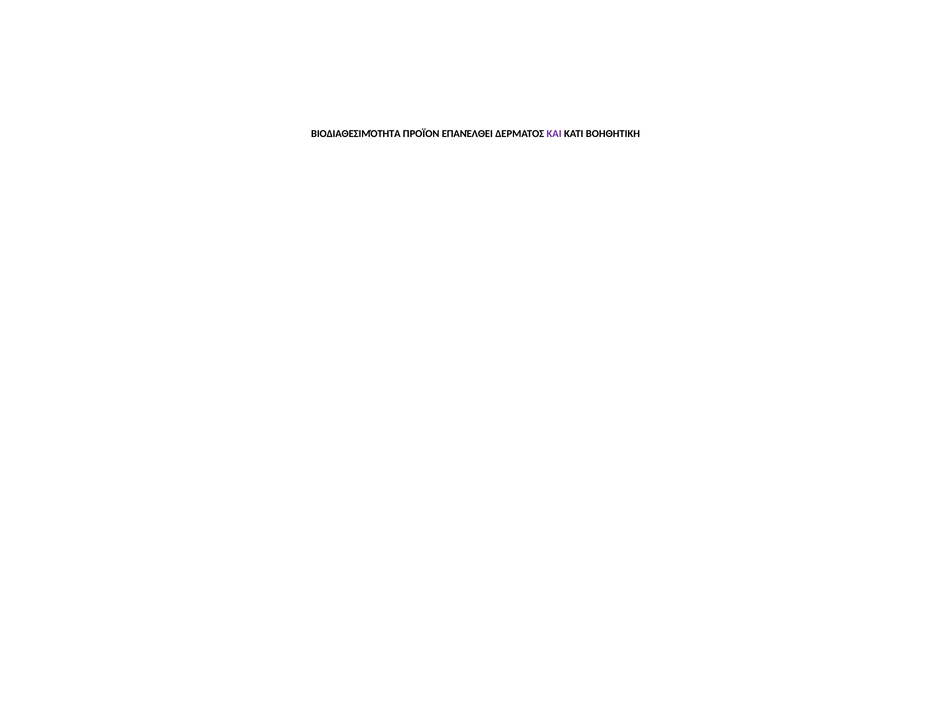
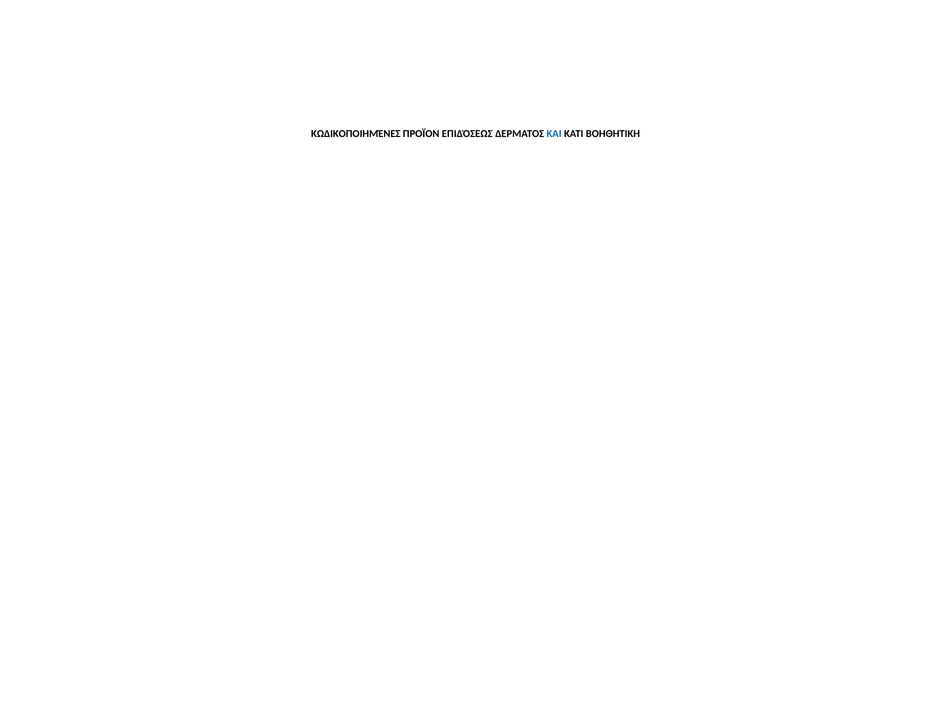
ΒΙΟΔΙΑΘΕΣΙΜΌΤΗΤΑ: ΒΙΟΔΙΑΘΕΣΙΜΌΤΗΤΑ -> ΚΩΔΙΚΟΠΟΙΗΜΈΝΕΣ (356, 134)
ΕΠΑΝΈΛΘΕΙ: ΕΠΑΝΈΛΘΕΙ -> ΕΠΙΔΌΣΕΩΣ (467, 134)
ΚΑΙ colour: purple -> blue (554, 134)
